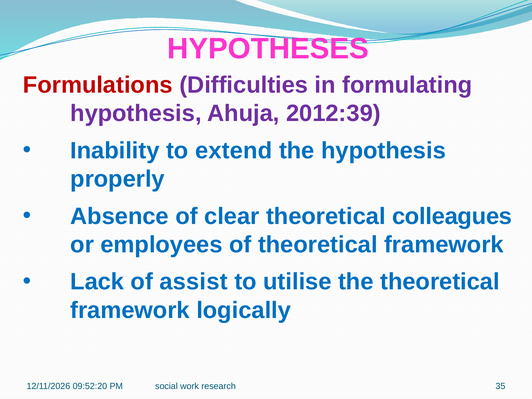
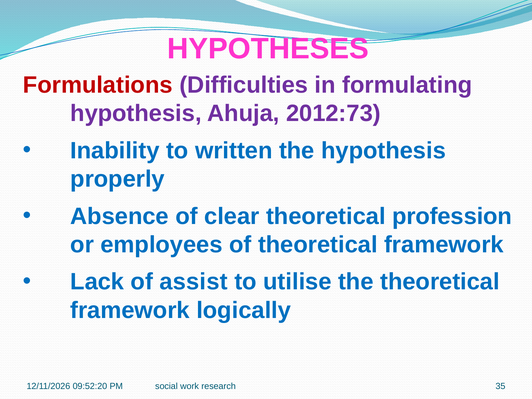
2012:39: 2012:39 -> 2012:73 (333, 113)
extend: extend -> written (234, 151)
colleagues: colleagues -> profession (452, 216)
